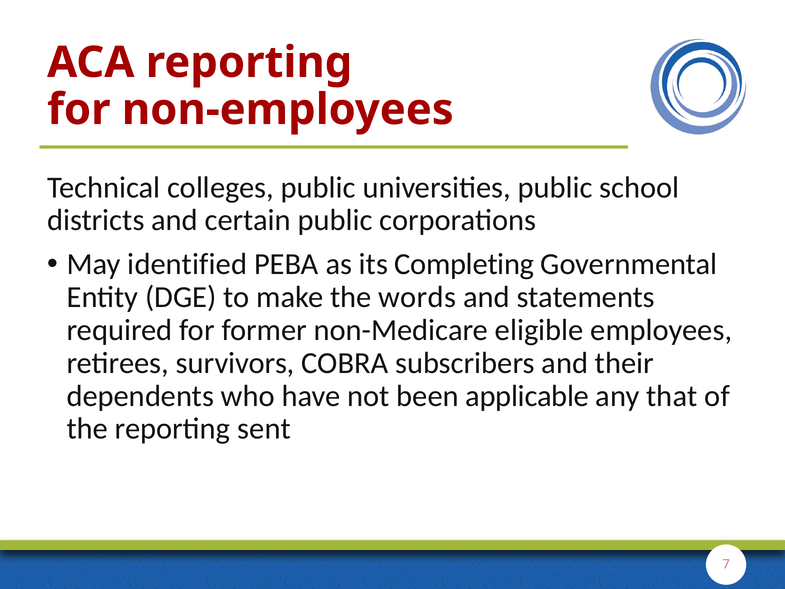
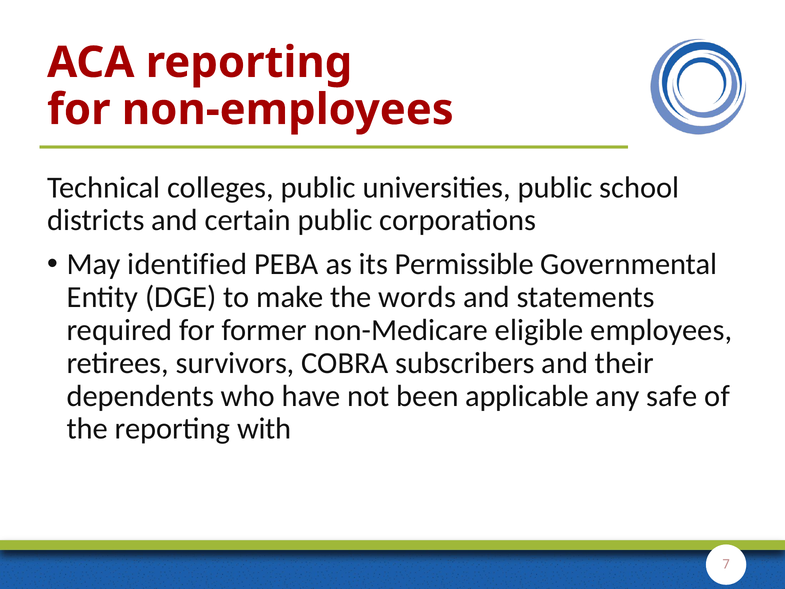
Completing: Completing -> Permissible (464, 264)
that: that -> safe (672, 396)
sent: sent -> with (264, 429)
